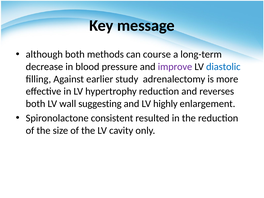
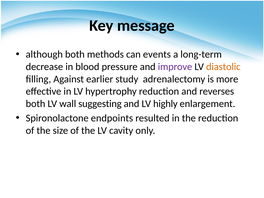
course: course -> events (157, 54)
diastolic colour: blue -> orange (223, 67)
consistent: consistent -> endpoints (112, 118)
